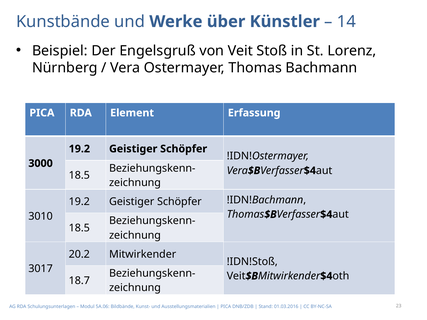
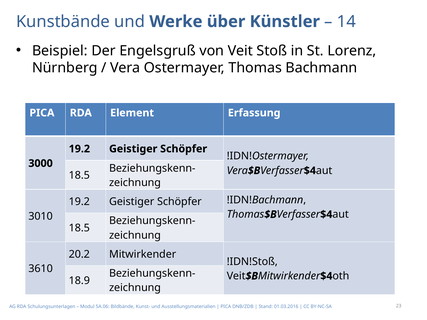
3017: 3017 -> 3610 (41, 269)
18.7: 18.7 -> 18.9 (79, 281)
